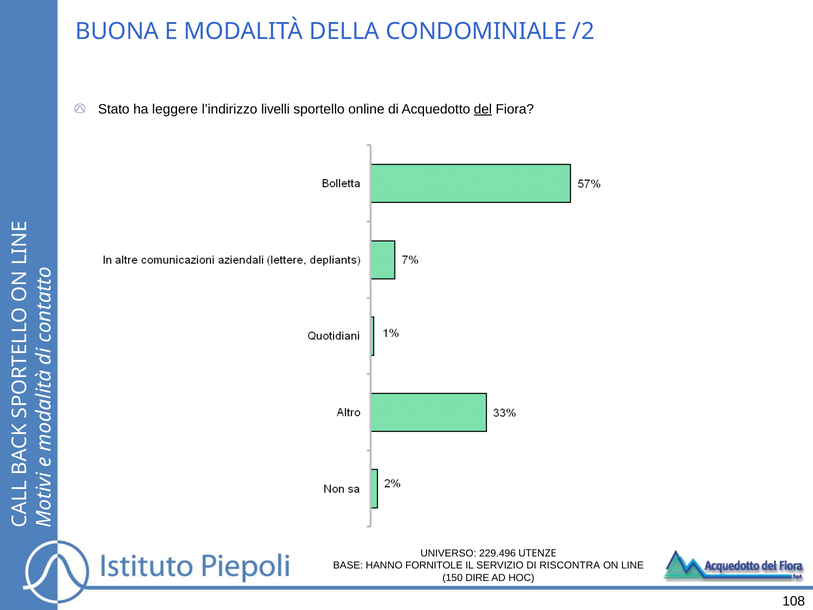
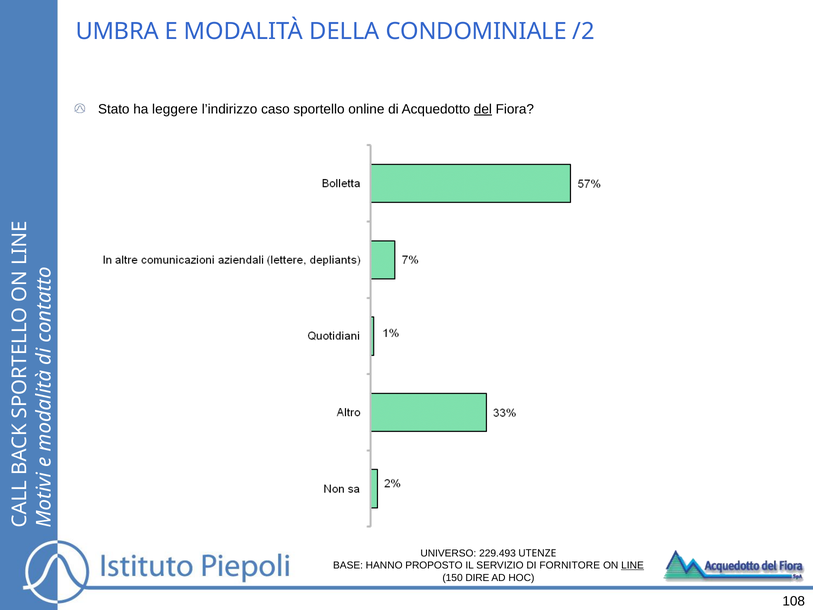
BUONA: BUONA -> UMBRA (117, 32)
livelli: livelli -> caso (275, 109)
229.496: 229.496 -> 229.493 (497, 553)
FORNITOLE: FORNITOLE -> PROPOSTO (434, 565)
RISCONTRA: RISCONTRA -> FORNITORE (570, 565)
LINE underline: none -> present (632, 565)
